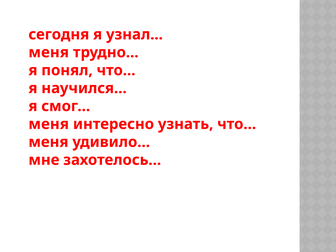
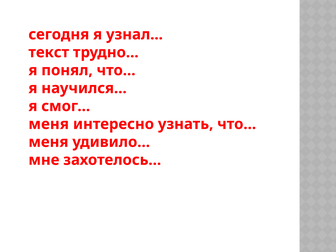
меня: меня -> текст (49, 52)
